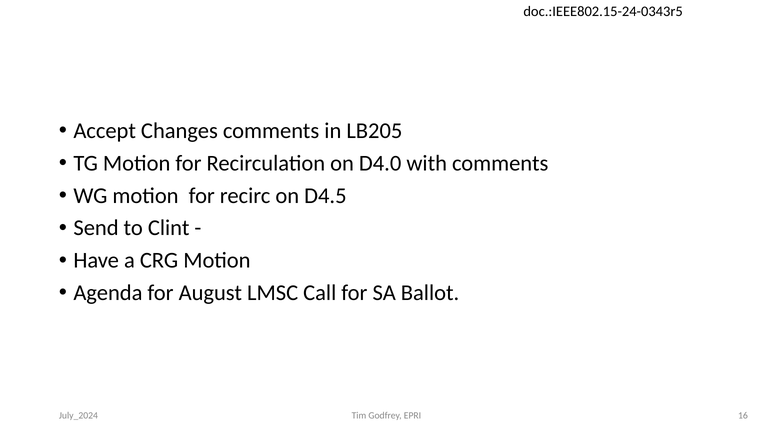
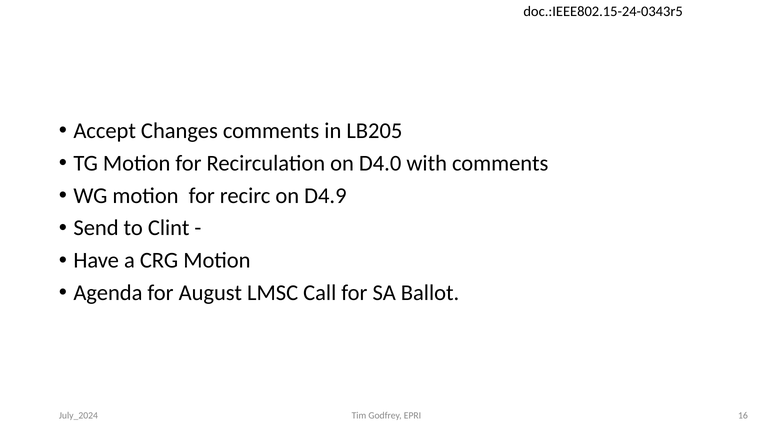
D4.5: D4.5 -> D4.9 (325, 196)
